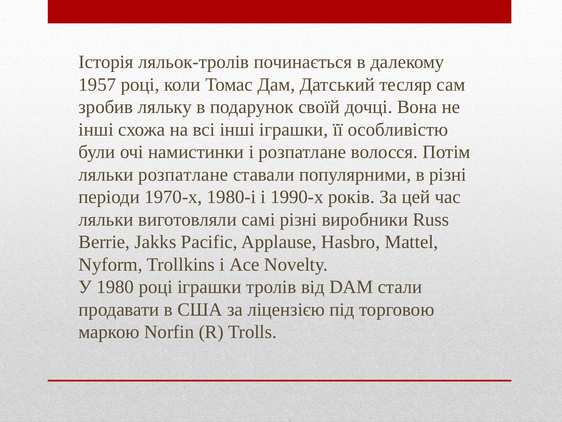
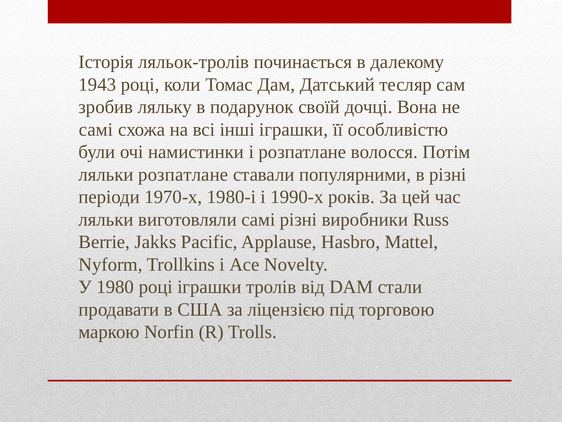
1957: 1957 -> 1943 (97, 84)
інші: інші -> самі (96, 129)
